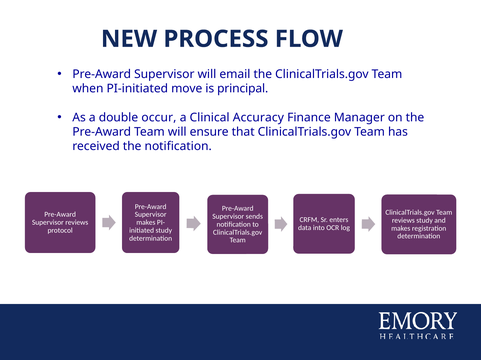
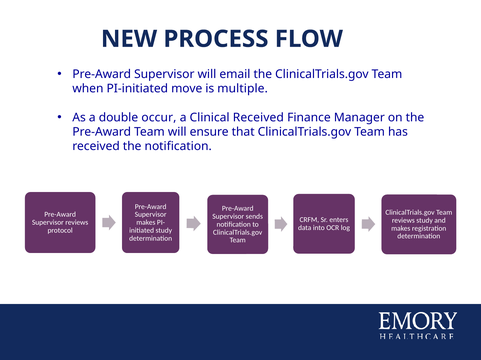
principal: principal -> multiple (243, 89)
Clinical Accuracy: Accuracy -> Received (258, 118)
